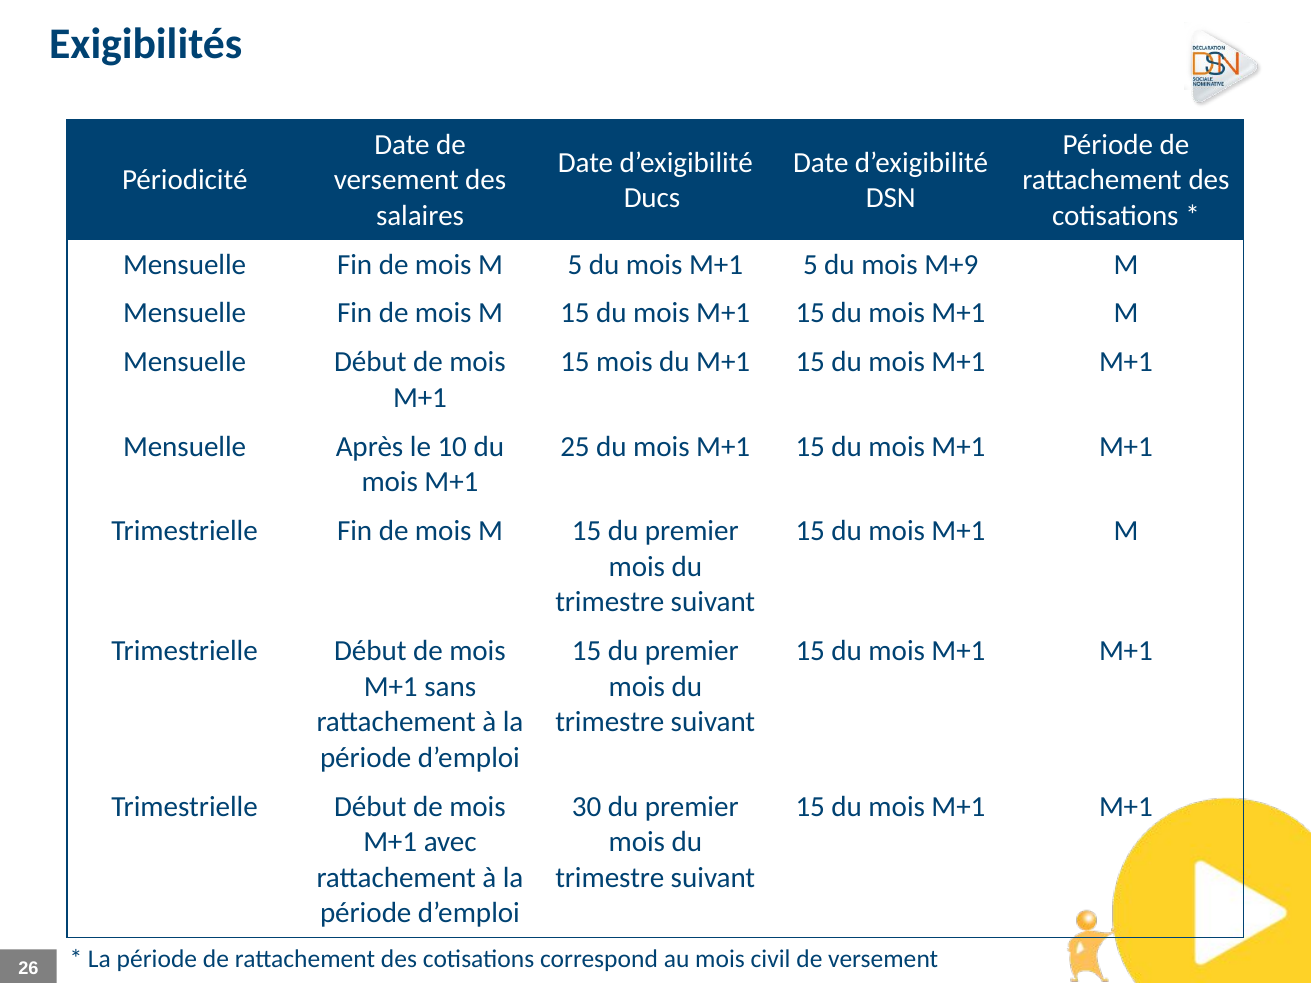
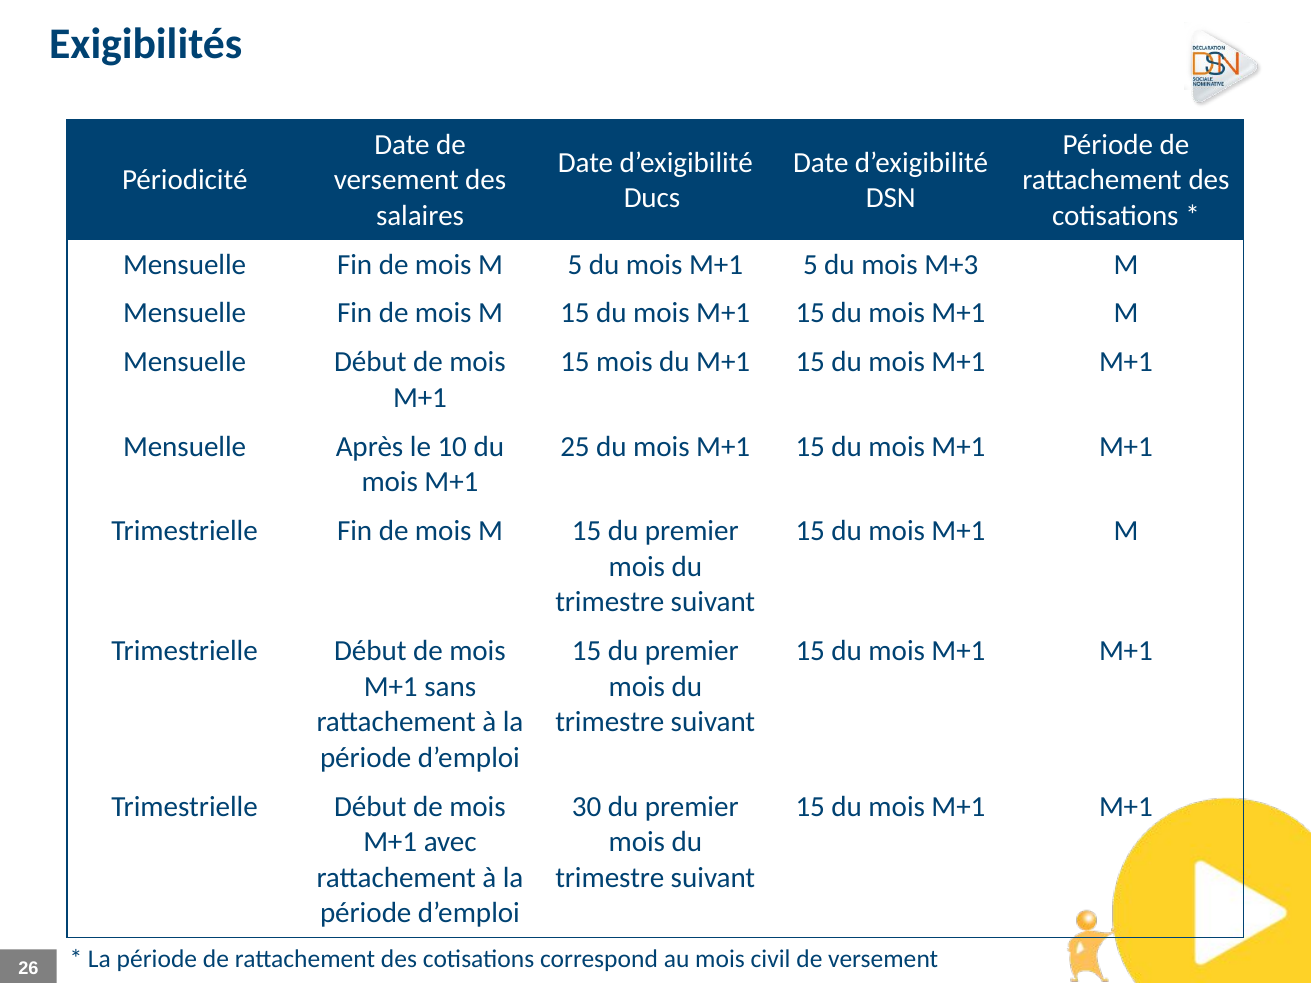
M+9: M+9 -> M+3 (951, 265)
